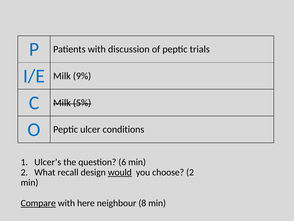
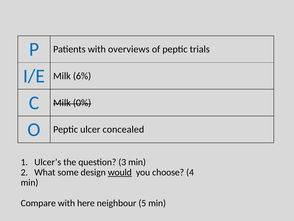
discussion: discussion -> overviews (129, 49)
9%: 9% -> 6% (82, 76)
5%: 5% -> 0% (82, 103)
conditions: conditions -> concealed (123, 129)
6: 6 -> 3 (122, 162)
recall: recall -> some (68, 172)
choose 2: 2 -> 4 (190, 172)
Compare underline: present -> none (38, 203)
8: 8 -> 5 (142, 203)
